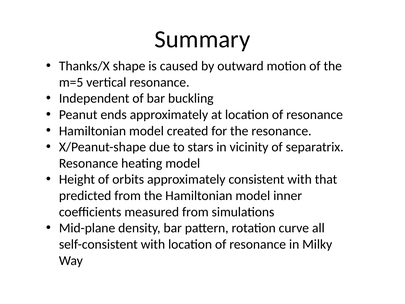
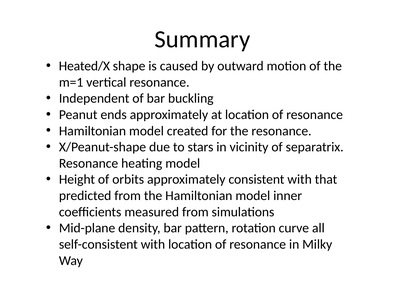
Thanks/X: Thanks/X -> Heated/X (84, 66)
m=5: m=5 -> m=1 (71, 82)
